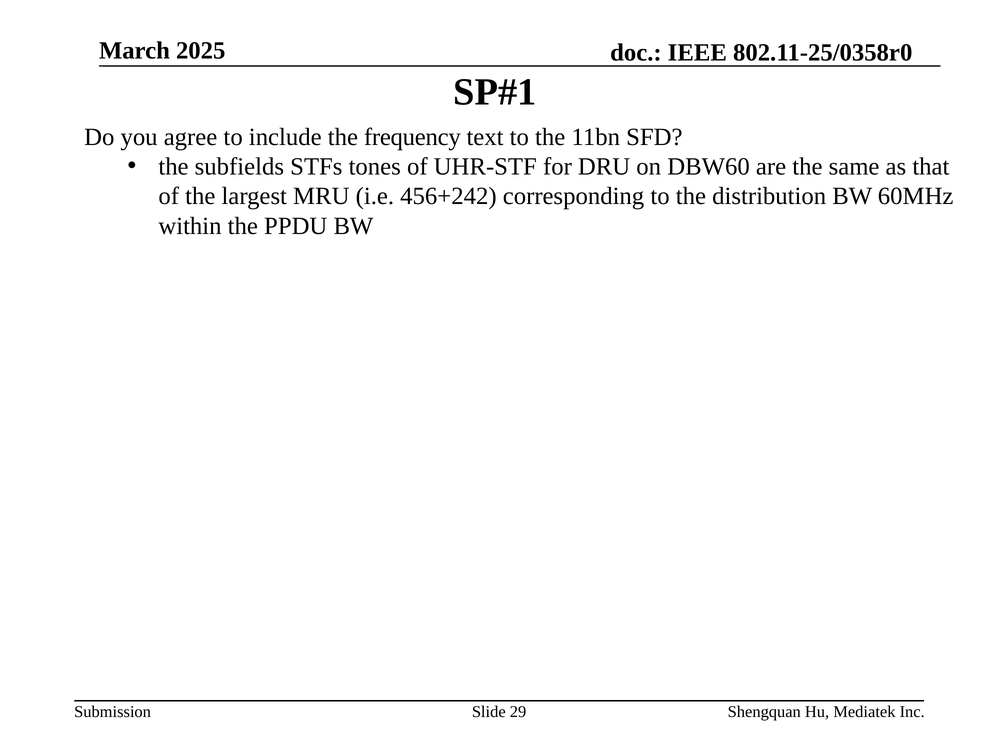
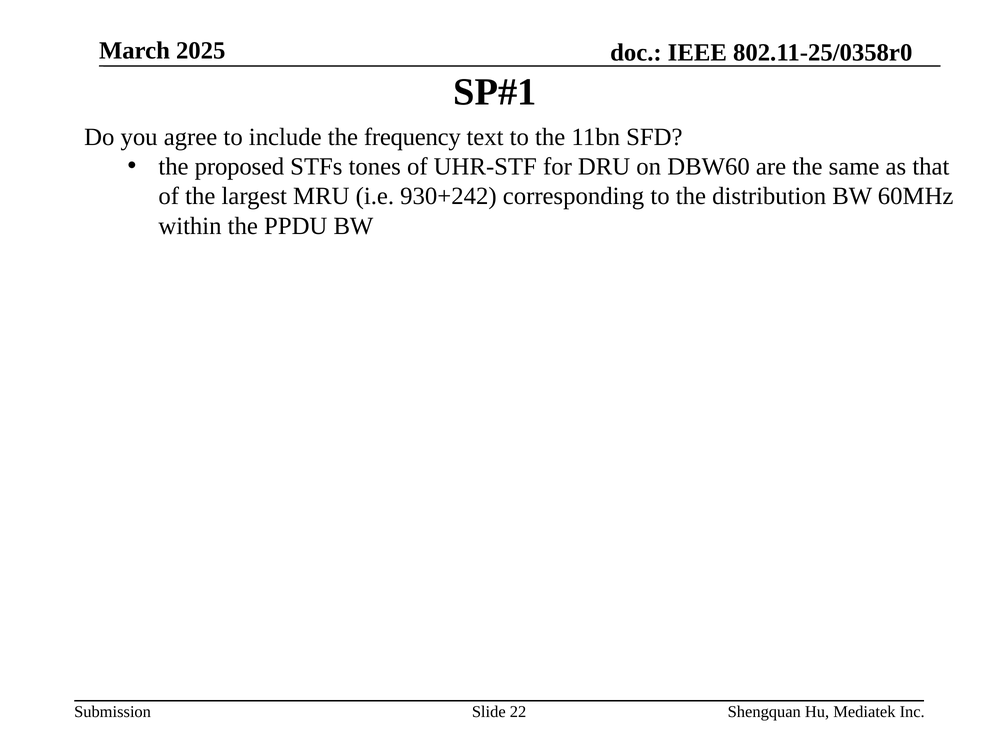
subfields: subfields -> proposed (239, 167)
456+242: 456+242 -> 930+242 (448, 196)
29: 29 -> 22 (518, 712)
